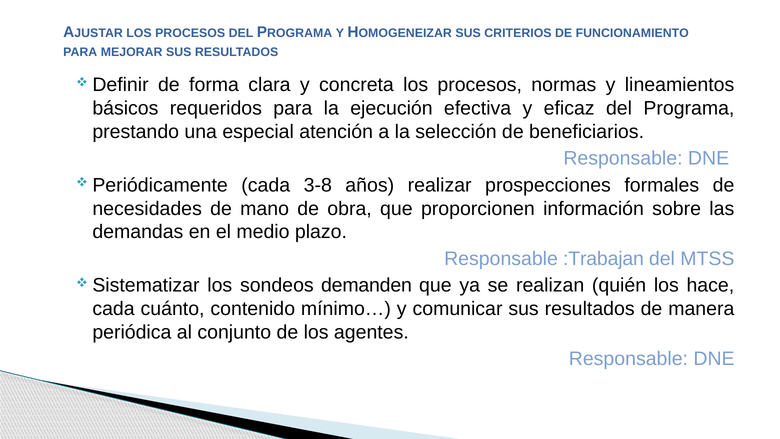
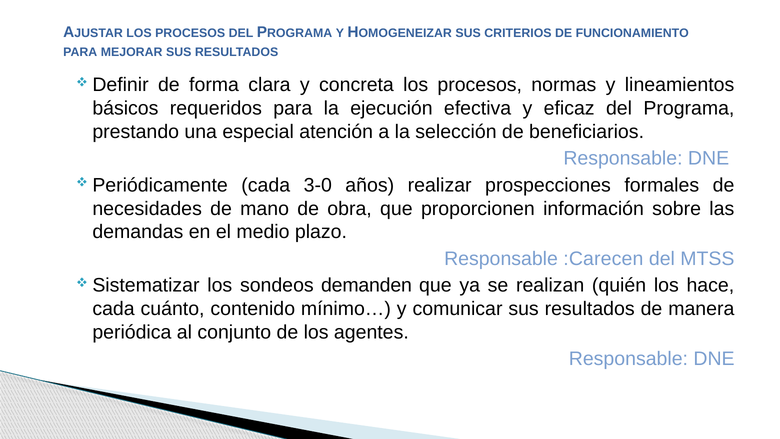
3-8: 3-8 -> 3-0 (318, 185)
:Trabajan: :Trabajan -> :Carecen (603, 259)
